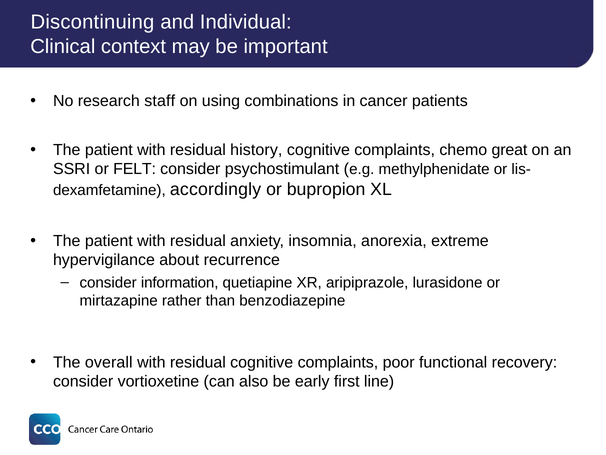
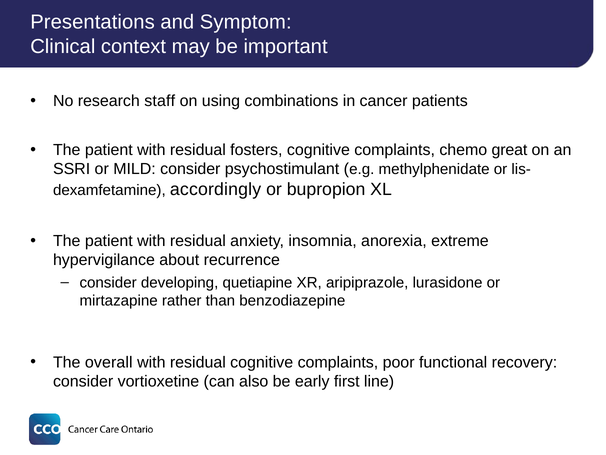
Discontinuing: Discontinuing -> Presentations (93, 22)
Individual: Individual -> Symptom (246, 22)
history: history -> fosters (256, 150)
FELT: FELT -> MILD (135, 169)
information: information -> developing (180, 282)
